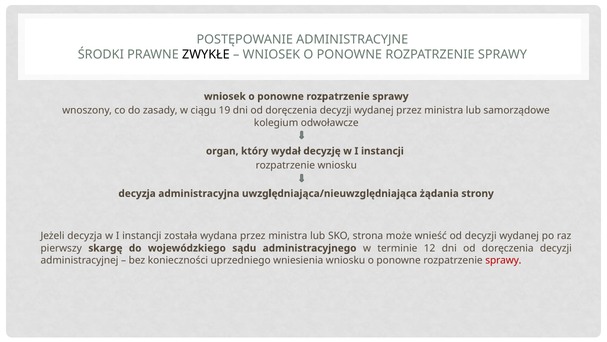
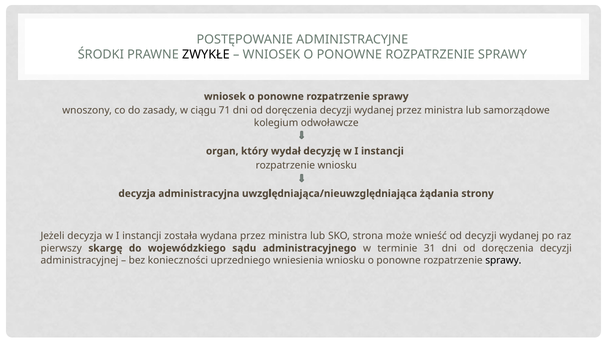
19: 19 -> 71 (224, 110)
12: 12 -> 31 (430, 248)
sprawy colour: red -> black (503, 260)
